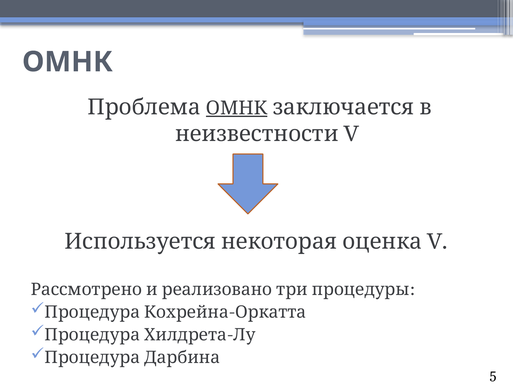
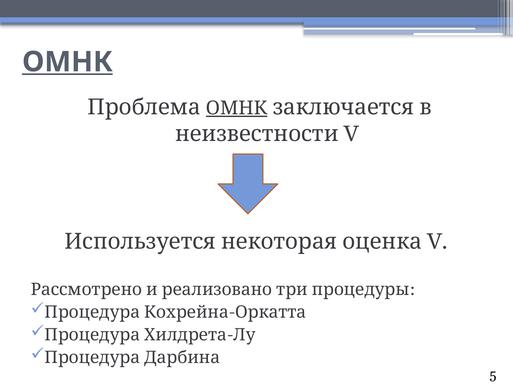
ОМНК underline: none -> present (67, 62)
